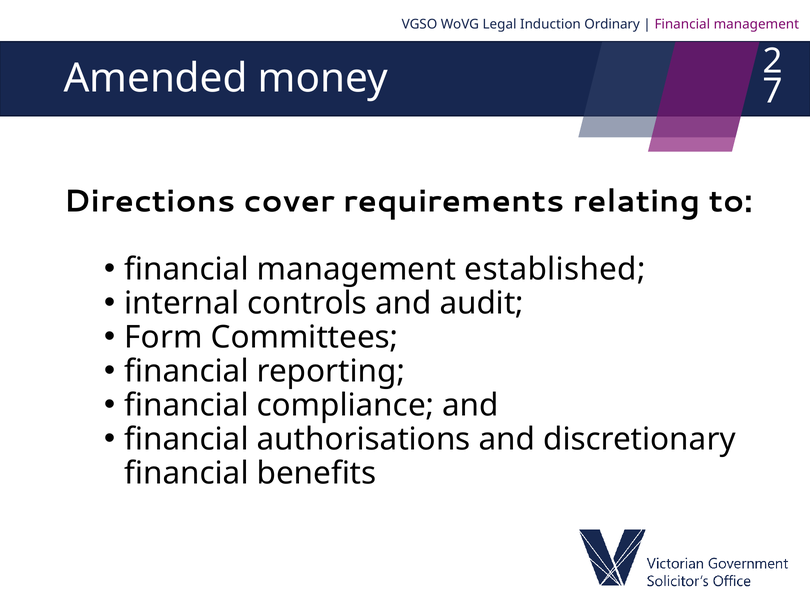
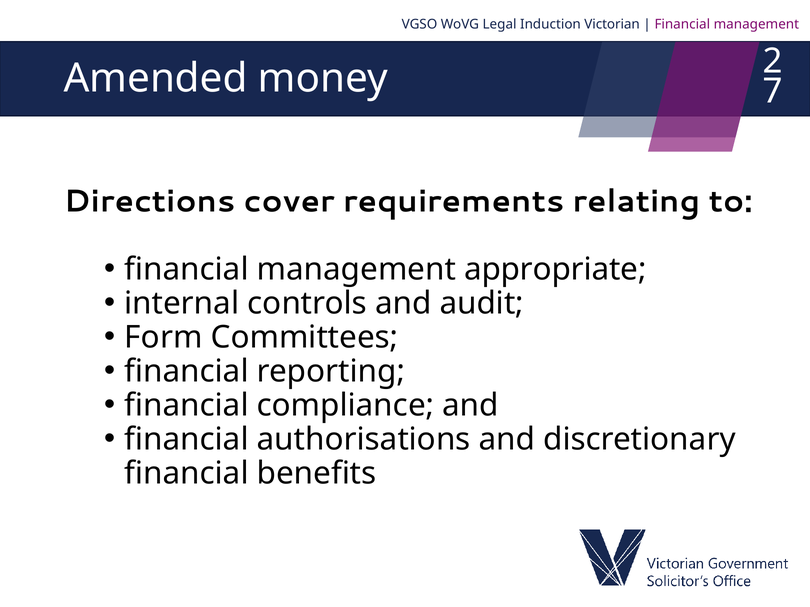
Ordinary: Ordinary -> Victorian (612, 24)
established: established -> appropriate (555, 269)
